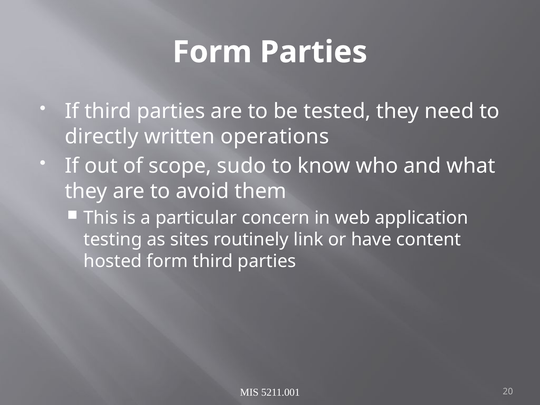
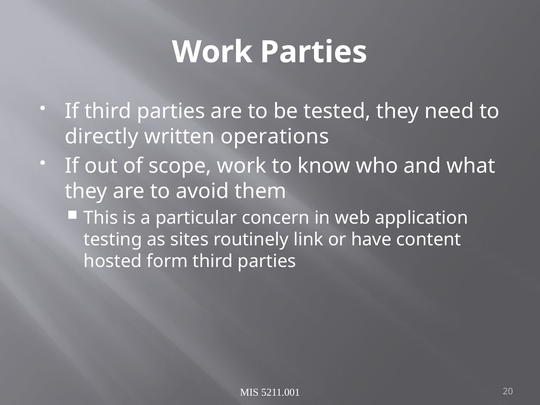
Form: Form -> Work (212, 52)
scope sudo: sudo -> work (242, 166)
